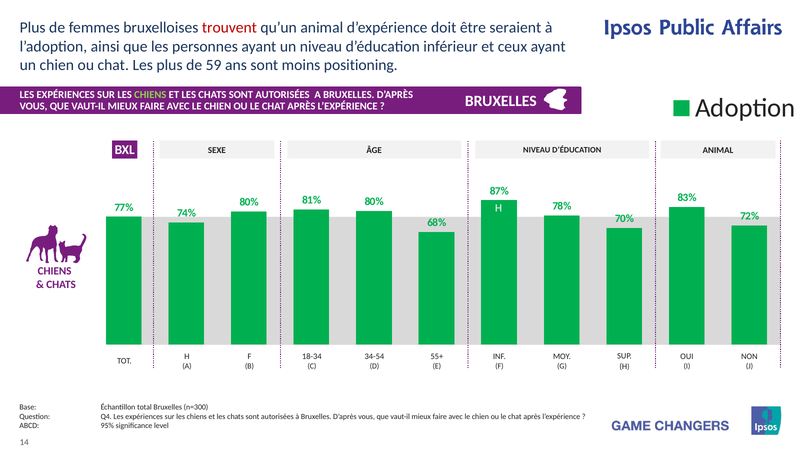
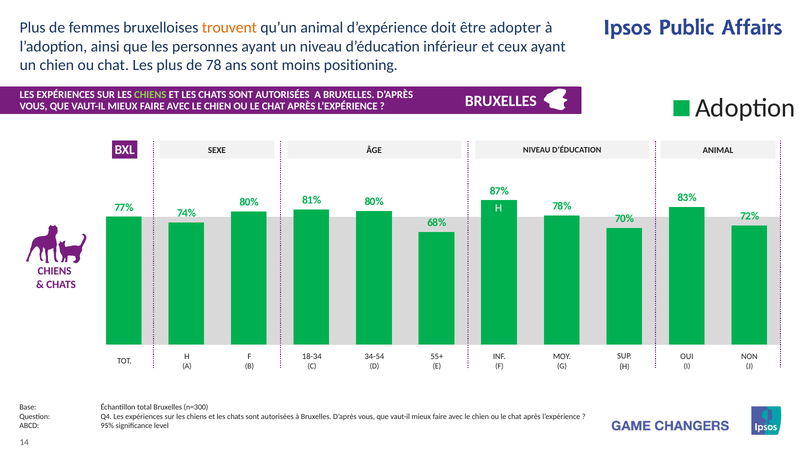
trouvent colour: red -> orange (229, 28)
seraient: seraient -> adopter (515, 28)
59: 59 -> 78 (214, 65)
